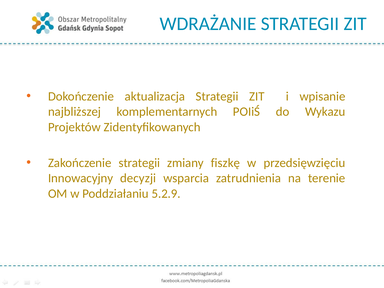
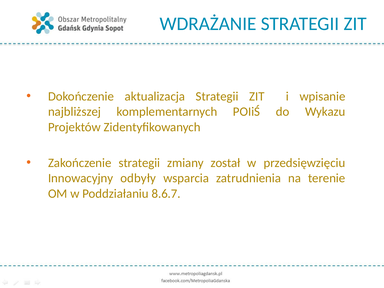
fiszkę: fiszkę -> został (226, 163)
decyzji: decyzji -> odbyły (138, 178)
5.2.9: 5.2.9 -> 8.6.7 (166, 194)
